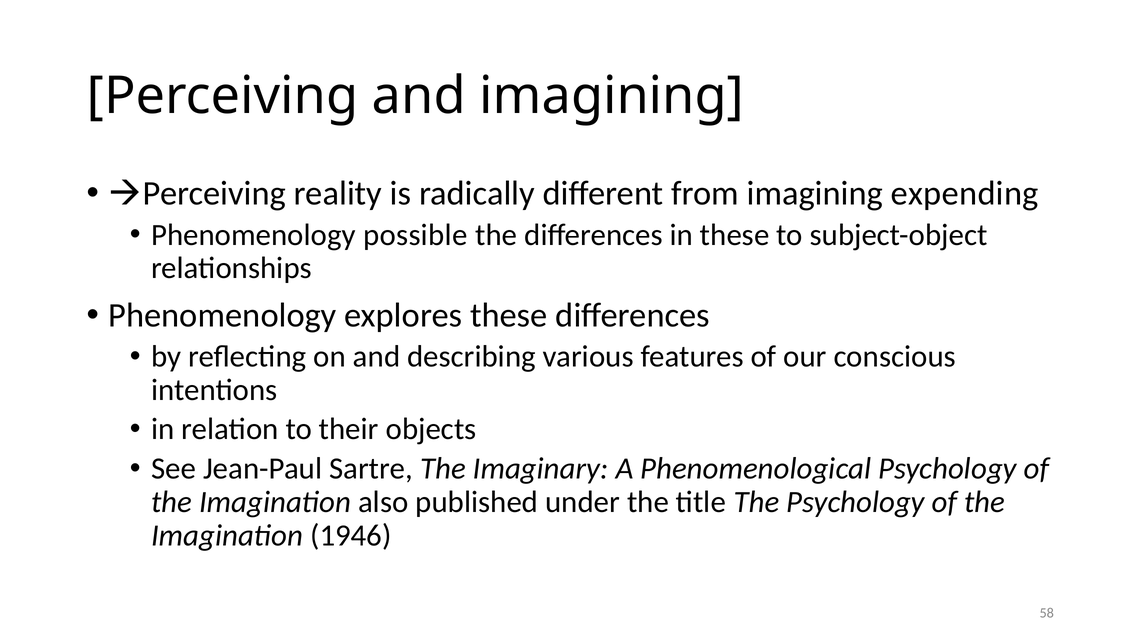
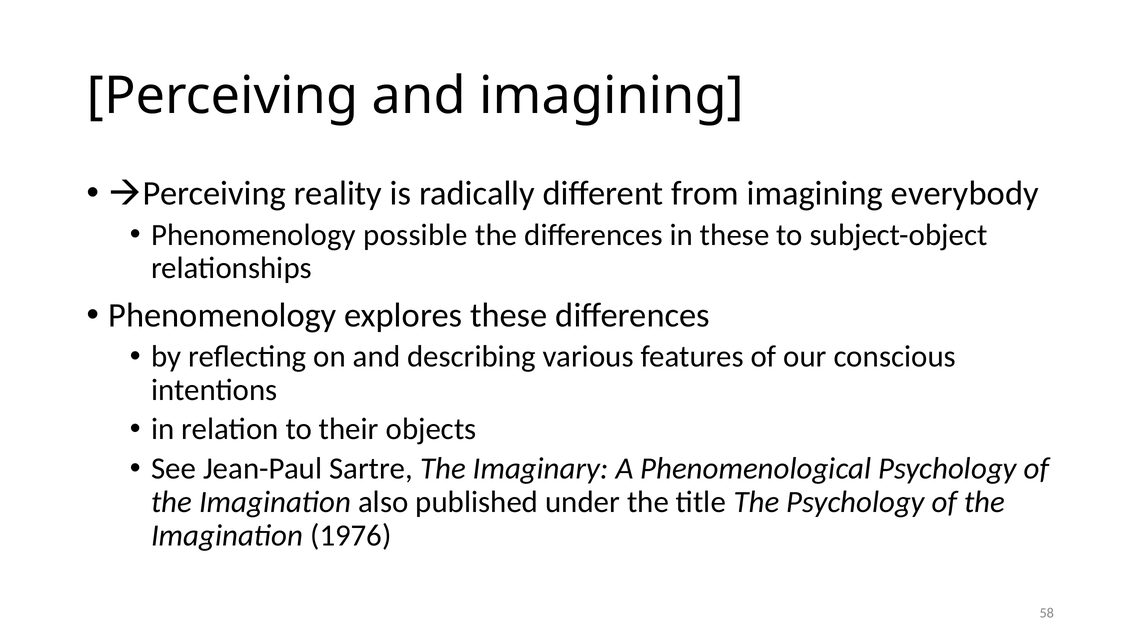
expending: expending -> everybody (965, 194)
1946: 1946 -> 1976 (351, 535)
